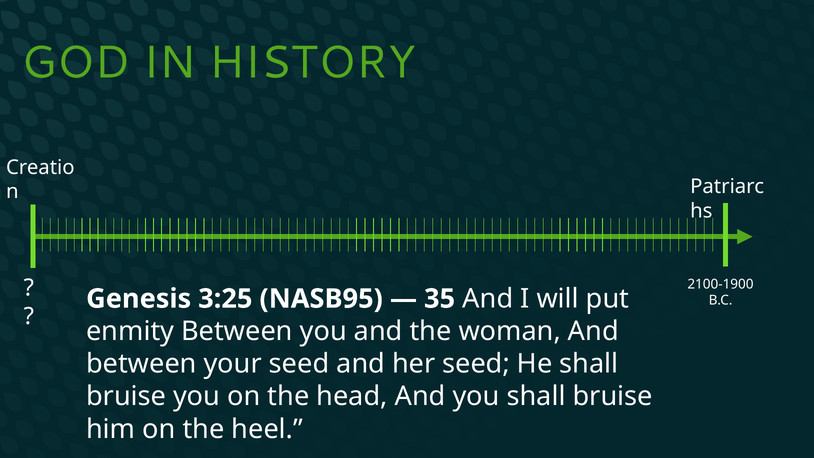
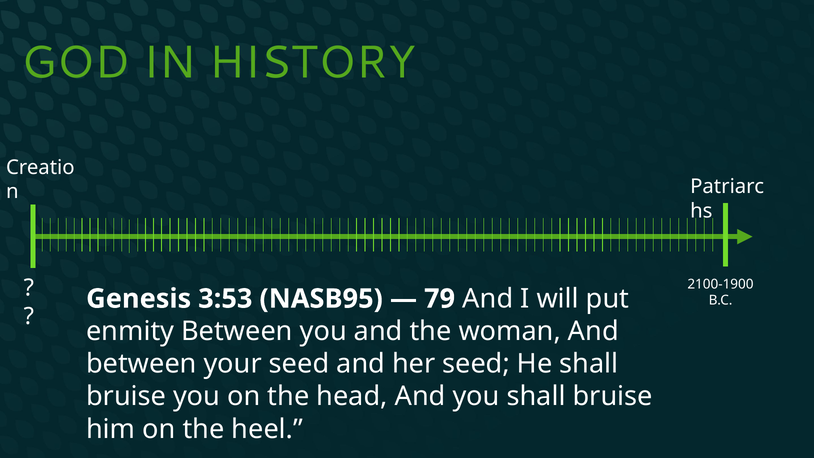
3:25: 3:25 -> 3:53 (225, 299)
35: 35 -> 79 (440, 299)
